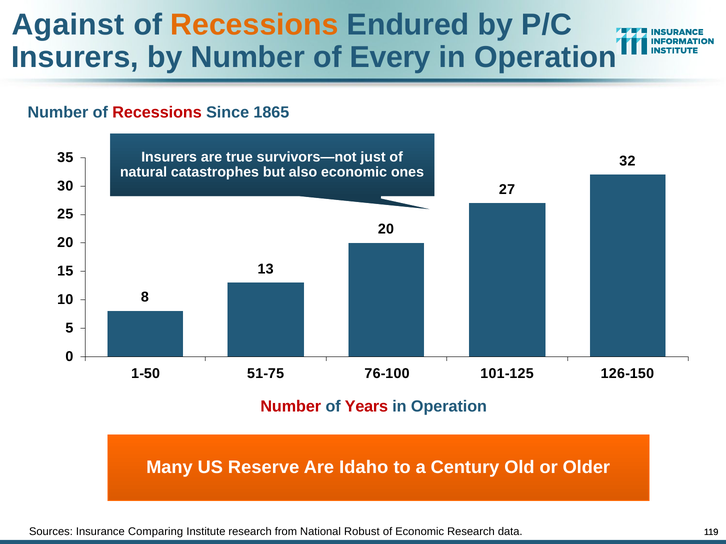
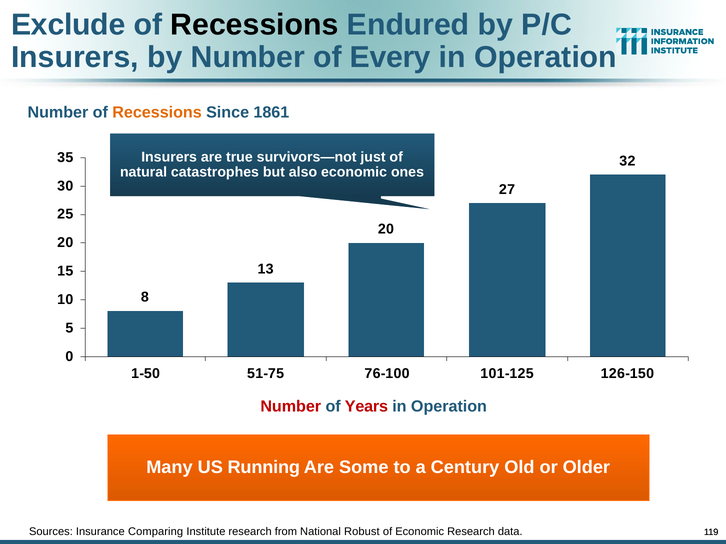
Against: Against -> Exclude (68, 25)
Recessions colour: orange -> black (255, 25)
Recessions colour: red -> orange (157, 112)
1865: 1865 -> 1861 (271, 112)
Reserve: Reserve -> Running (264, 468)
Idaho: Idaho -> Some (364, 468)
